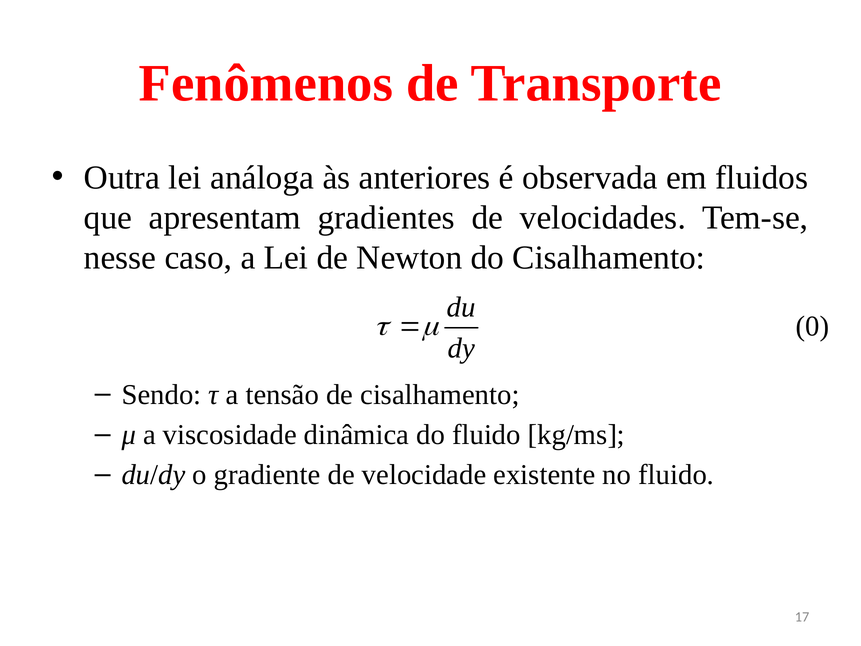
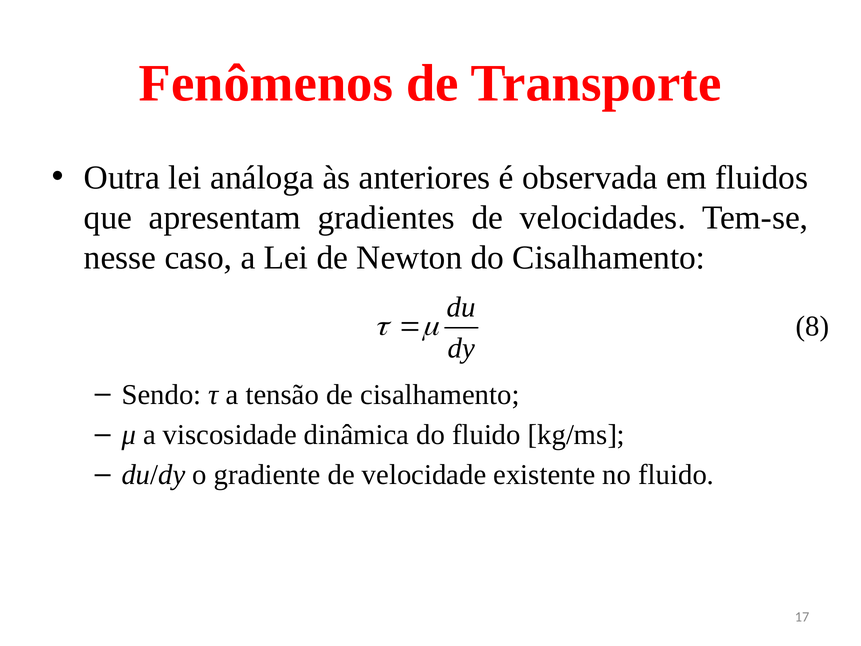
0: 0 -> 8 (812, 326)
